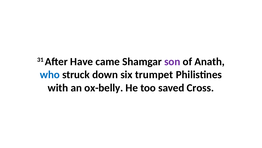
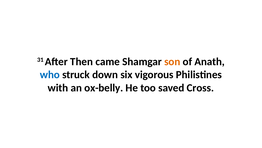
Have: Have -> Then (82, 61)
son colour: purple -> orange (172, 61)
trumpet: trumpet -> vigorous (154, 74)
